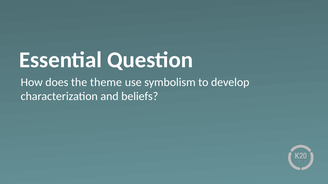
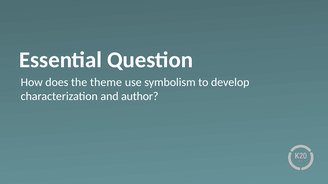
beliefs: beliefs -> author (140, 97)
